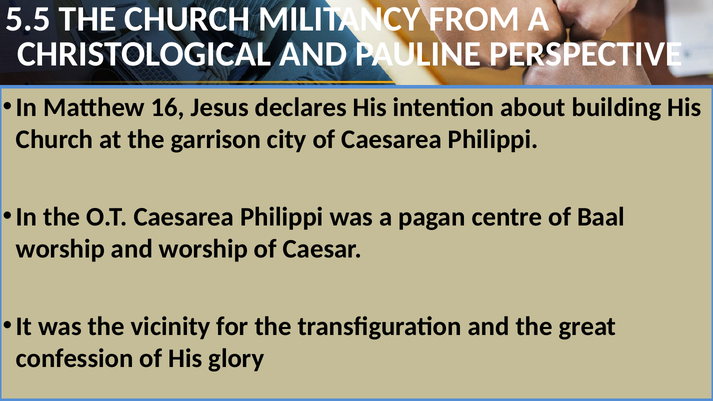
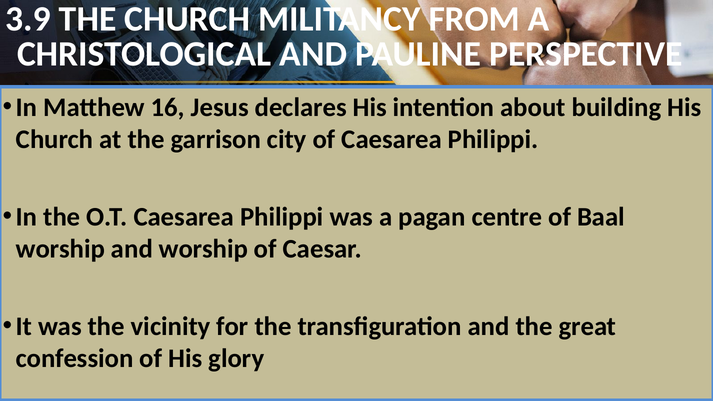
5.5: 5.5 -> 3.9 (28, 19)
